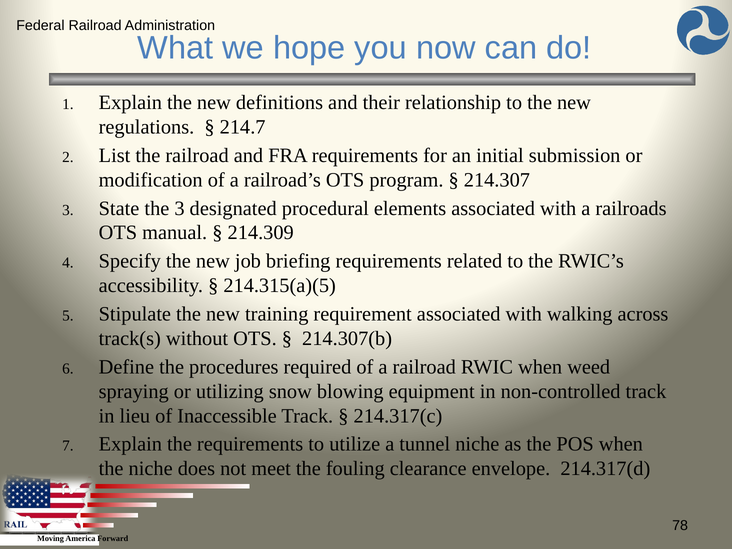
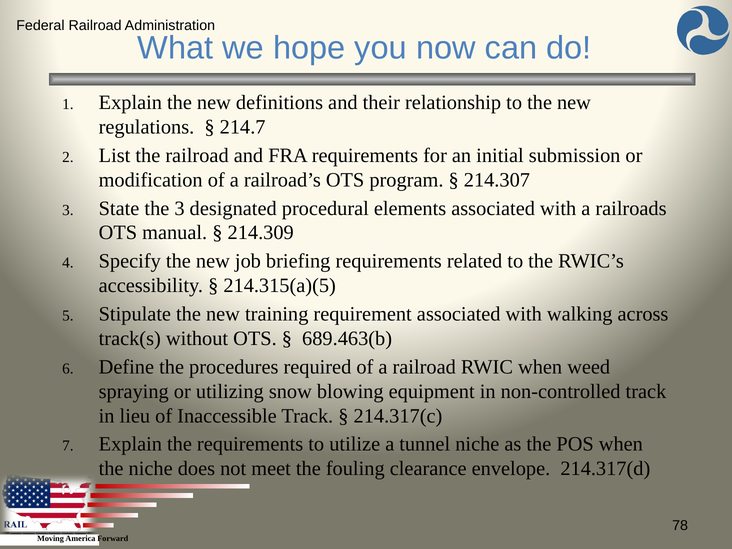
214.307(b: 214.307(b -> 689.463(b (347, 339)
